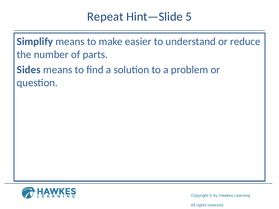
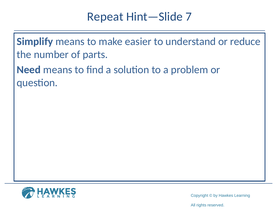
5: 5 -> 7 (189, 17)
Sides: Sides -> Need (29, 70)
